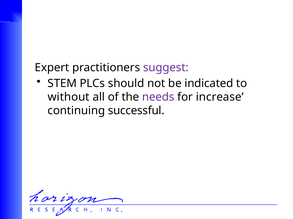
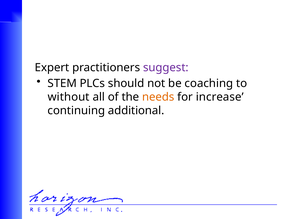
indicated: indicated -> coaching (209, 84)
needs colour: purple -> orange (158, 97)
successful: successful -> additional (136, 111)
